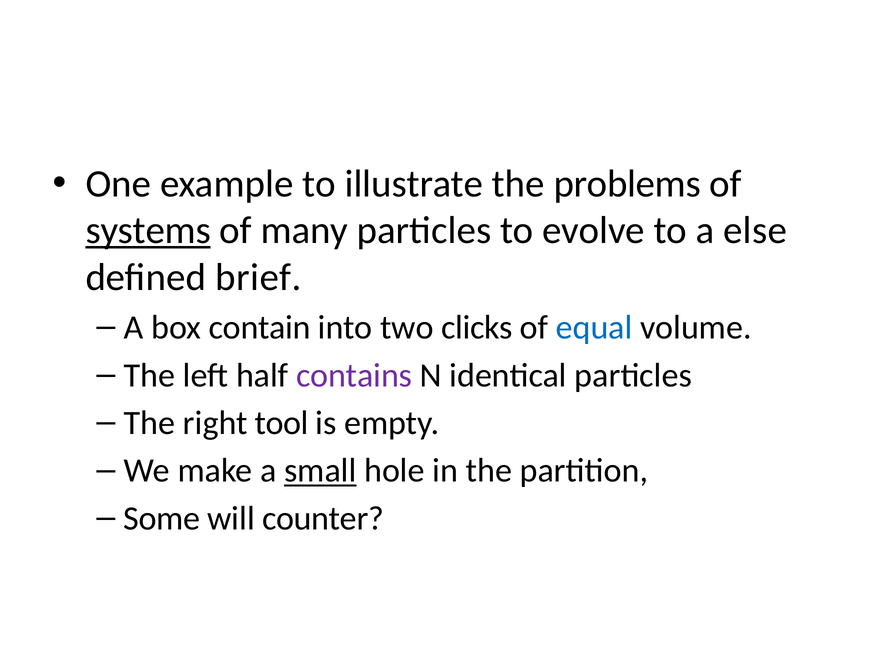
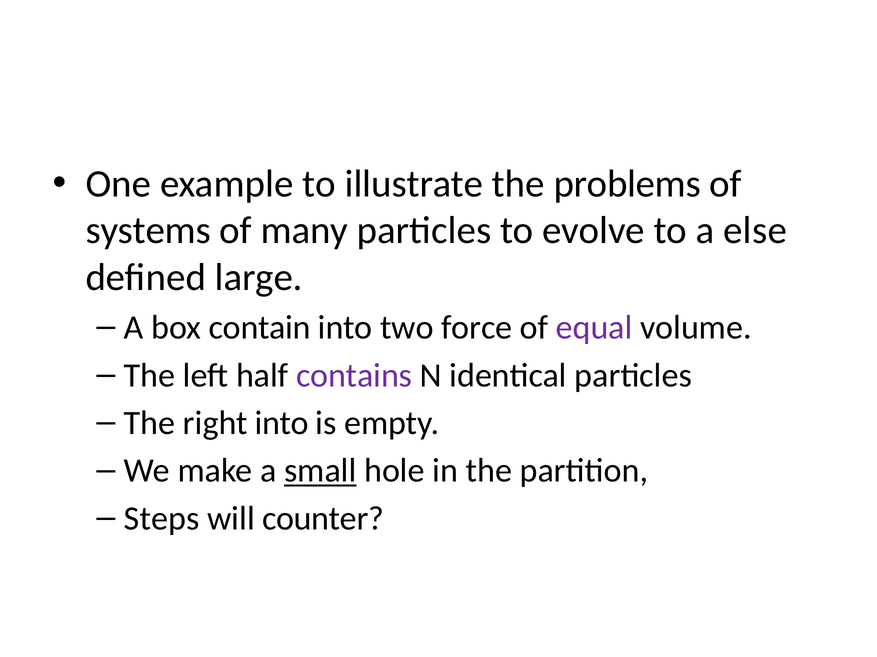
systems underline: present -> none (148, 231)
brief: brief -> large (259, 278)
clicks: clicks -> force (477, 328)
equal colour: blue -> purple (594, 328)
right tool: tool -> into (282, 423)
Some: Some -> Steps (162, 519)
